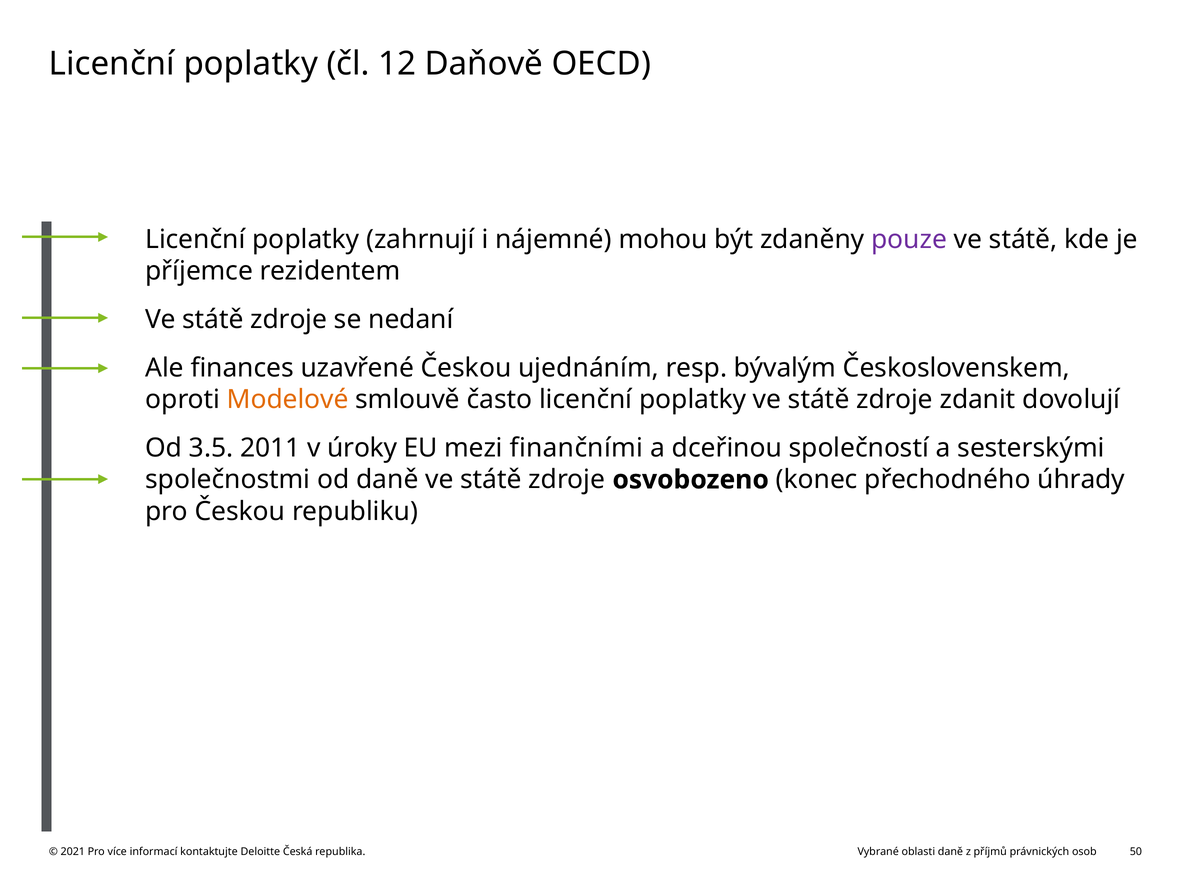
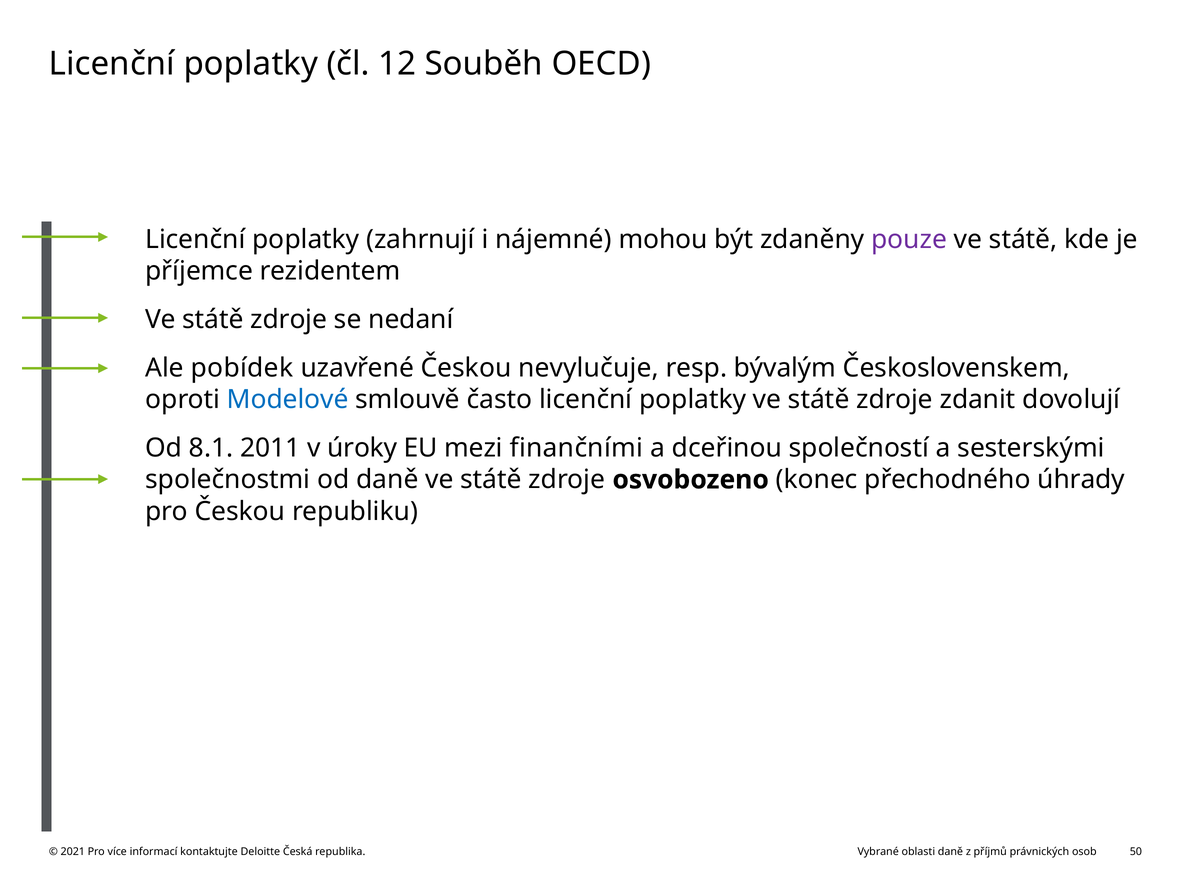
Daňově: Daňově -> Souběh (484, 64)
finances: finances -> pobídek (242, 368)
ujednáním: ujednáním -> nevylučuje (589, 368)
Modelové colour: orange -> blue (288, 399)
3.5: 3.5 -> 8.1 (211, 448)
